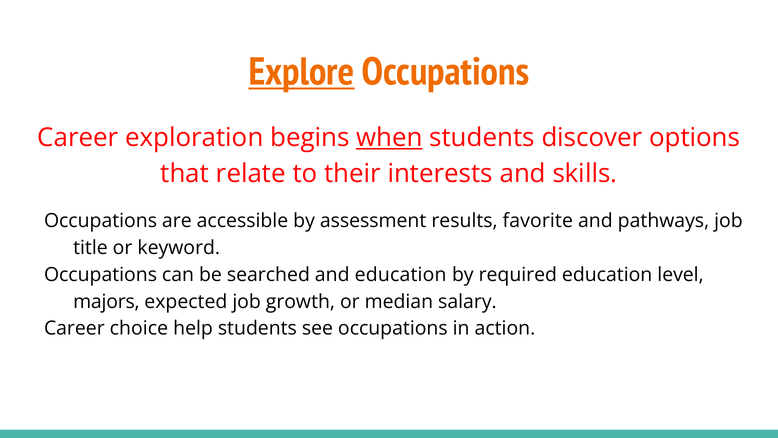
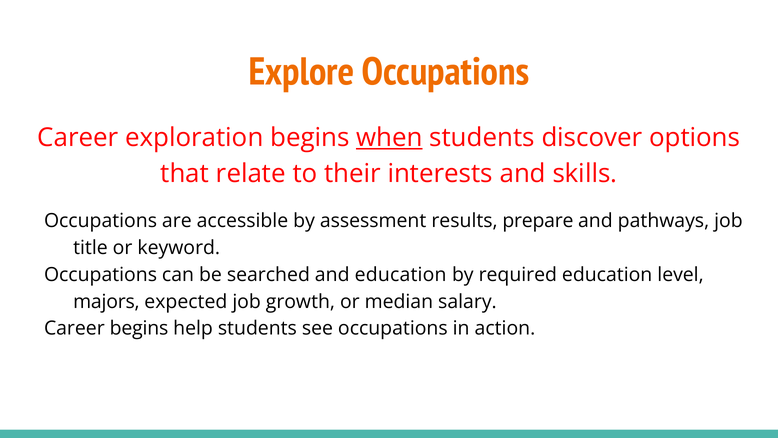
Explore underline: present -> none (301, 72)
favorite: favorite -> prepare (538, 221)
Career choice: choice -> begins (139, 328)
